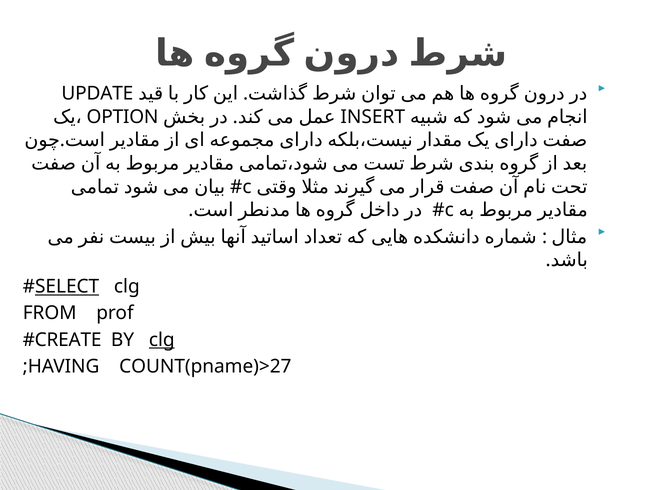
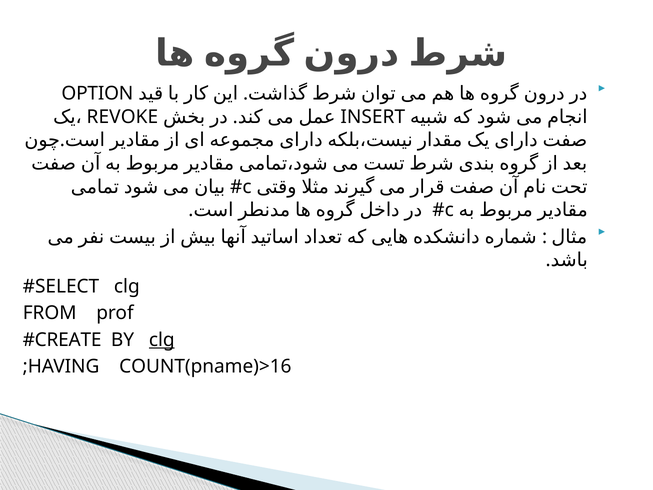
UPDATE: UPDATE -> OPTION (97, 93)
OPTION: OPTION -> REVOKE (122, 117)
SELECT underline: present -> none (67, 286)
COUNT(pname)>27: COUNT(pname)>27 -> COUNT(pname)>16 (205, 366)
